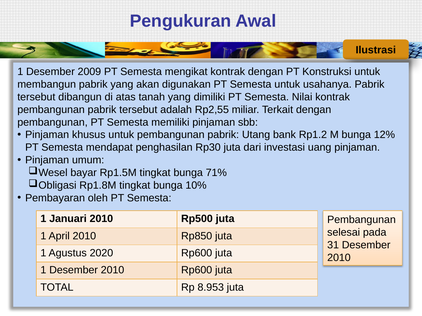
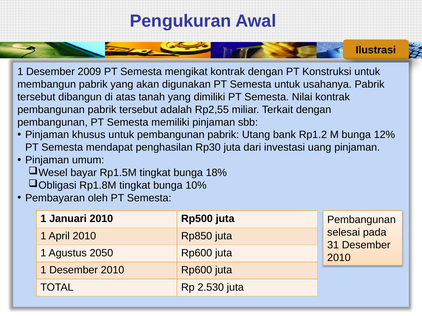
71%: 71% -> 18% (216, 173)
2020: 2020 -> 2050 (101, 253)
8.953: 8.953 -> 2.530 (211, 288)
